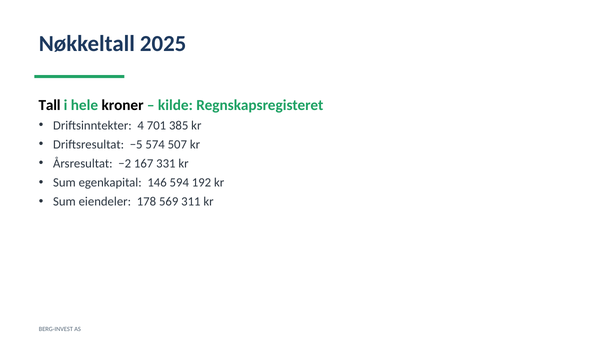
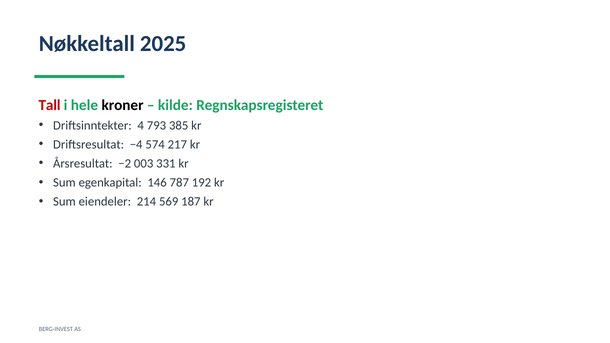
Tall colour: black -> red (50, 105)
701: 701 -> 793 (156, 125)
−5: −5 -> −4 (136, 145)
507: 507 -> 217 (177, 145)
167: 167 -> 003 (144, 164)
594: 594 -> 787 (179, 183)
178: 178 -> 214 (146, 202)
311: 311 -> 187 (191, 202)
